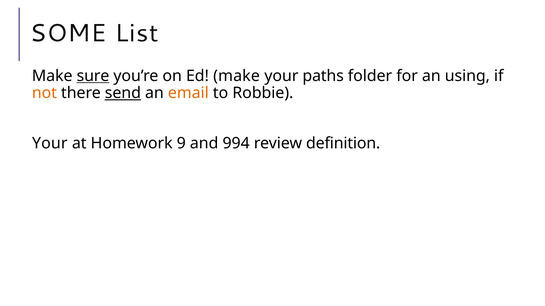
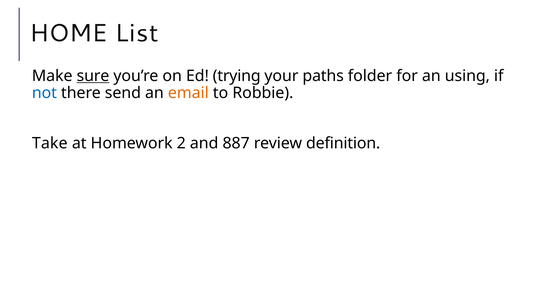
SOME: SOME -> HOME (68, 33)
Ed make: make -> trying (237, 76)
not colour: orange -> blue (44, 93)
send underline: present -> none (123, 93)
Your: Your -> Take (50, 143)
9: 9 -> 2 (181, 143)
994: 994 -> 887 (236, 143)
